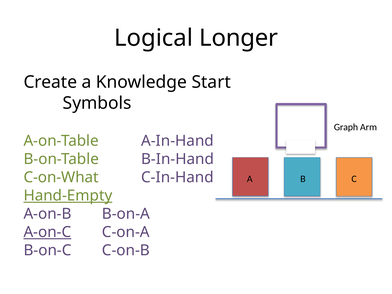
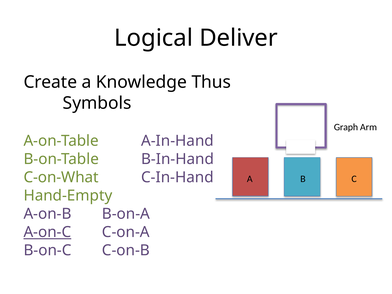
Longer: Longer -> Deliver (239, 38)
Start: Start -> Thus (211, 82)
Hand-Empty underline: present -> none (68, 196)
